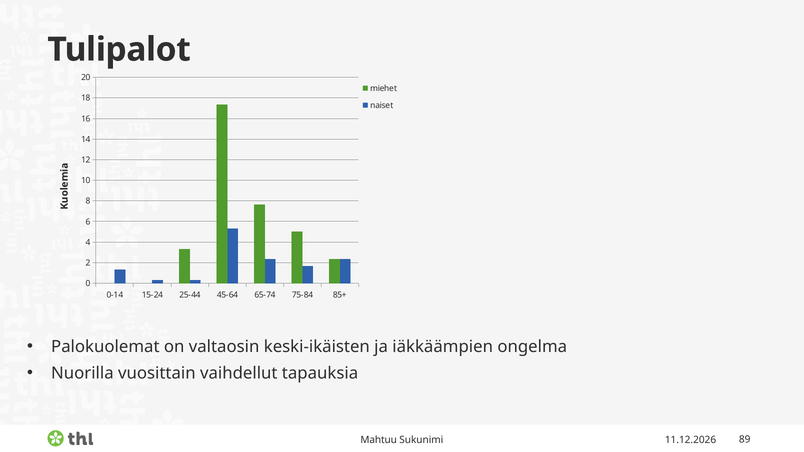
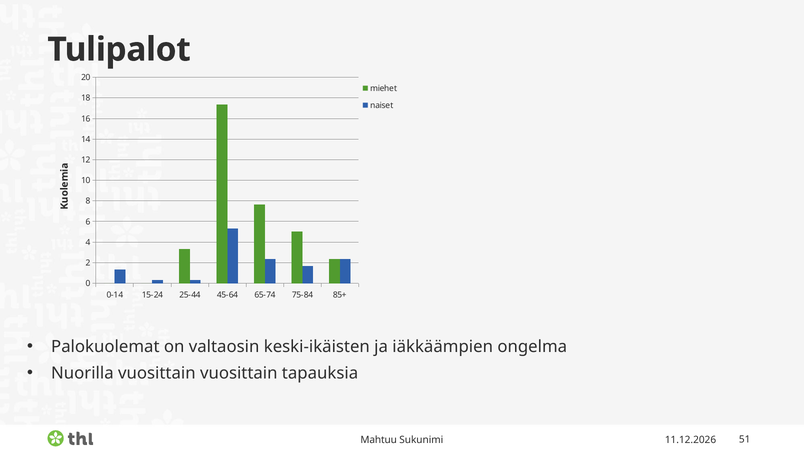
vuosittain vaihdellut: vaihdellut -> vuosittain (239, 373)
89: 89 -> 51 (745, 440)
